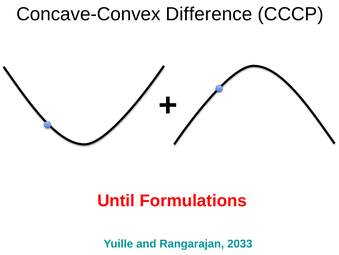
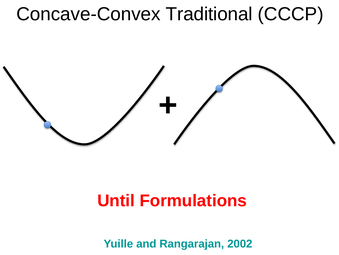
Difference: Difference -> Traditional (209, 14)
2033: 2033 -> 2002 (240, 243)
